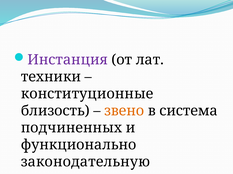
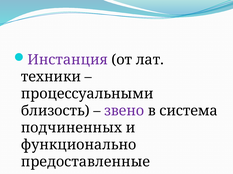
конституционные: конституционные -> процессуальными (87, 94)
звено colour: orange -> purple (124, 111)
законодательную: законодательную -> предоставленные (85, 162)
